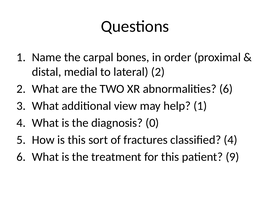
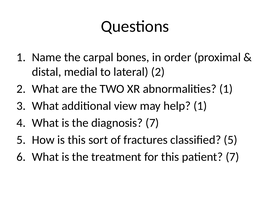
abnormalities 6: 6 -> 1 (226, 89)
diagnosis 0: 0 -> 7 (152, 123)
classified 4: 4 -> 5 (231, 140)
patient 9: 9 -> 7 (232, 157)
